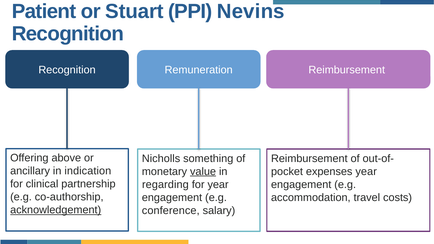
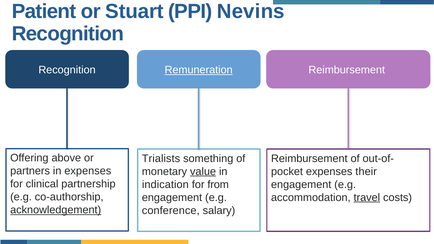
Remuneration underline: none -> present (199, 70)
Nicholls: Nicholls -> Trialists (161, 159)
ancillary: ancillary -> partners (30, 171)
in indication: indication -> expenses (88, 171)
expenses year: year -> their (366, 172)
regarding: regarding -> indication (165, 185)
for year: year -> from (218, 185)
travel underline: none -> present (367, 198)
